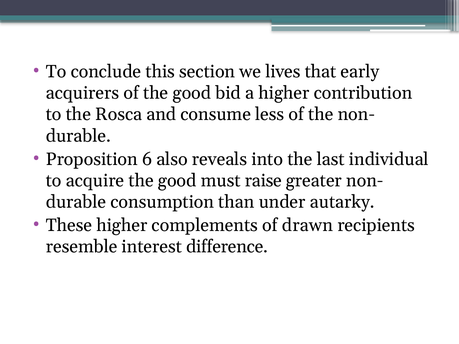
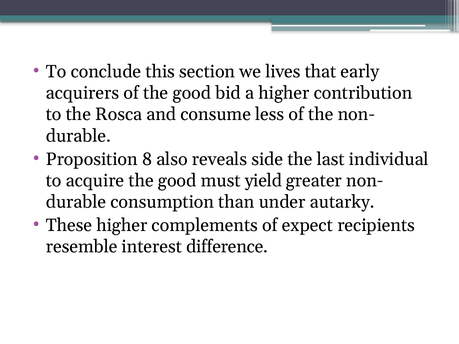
6: 6 -> 8 (147, 159)
into: into -> side (267, 159)
raise: raise -> yield (263, 181)
drawn: drawn -> expect (307, 225)
